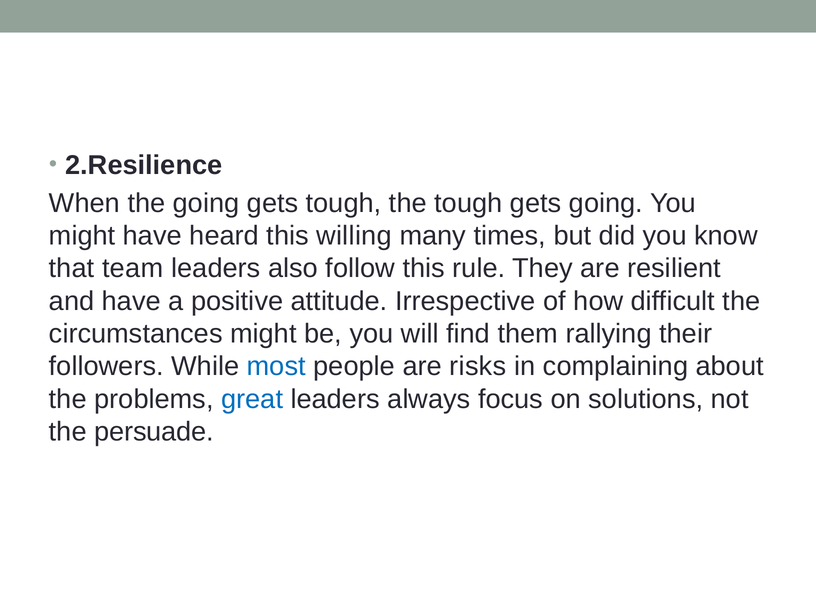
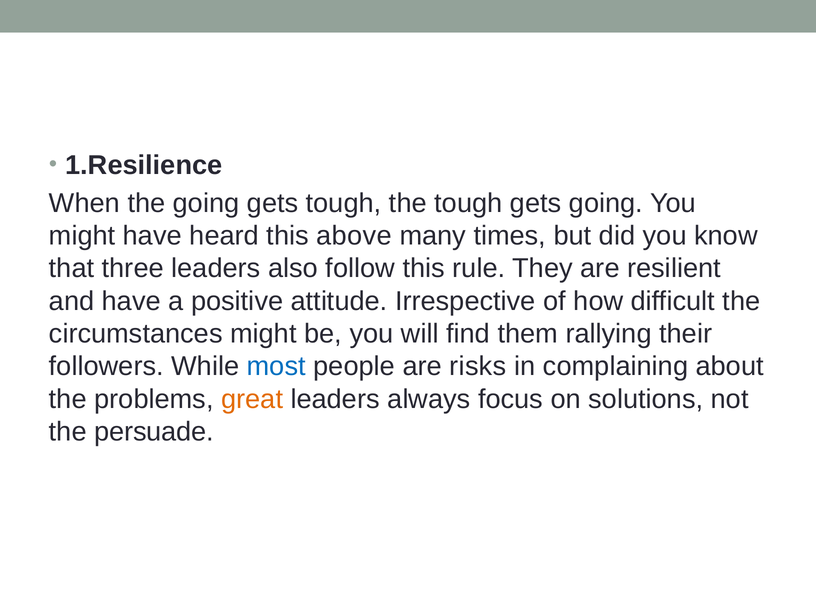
2.Resilience: 2.Resilience -> 1.Resilience (144, 165)
willing: willing -> above (354, 236)
team: team -> three (133, 268)
great colour: blue -> orange (252, 399)
